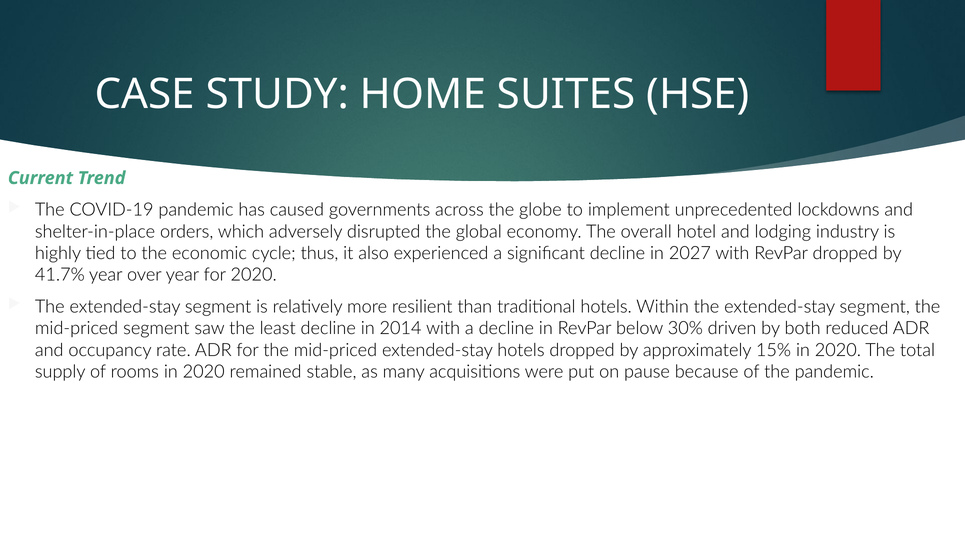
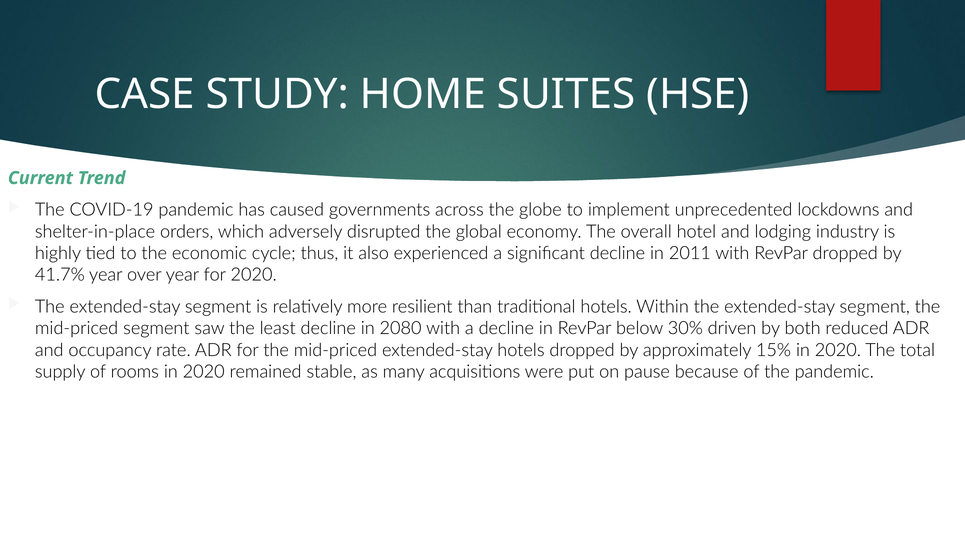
2027: 2027 -> 2011 (690, 253)
2014: 2014 -> 2080 (401, 328)
